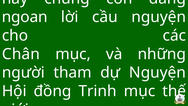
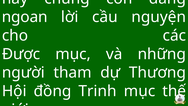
Chân: Chân -> Được (21, 54)
dự Nguyện: Nguyện -> Thương (157, 72)
